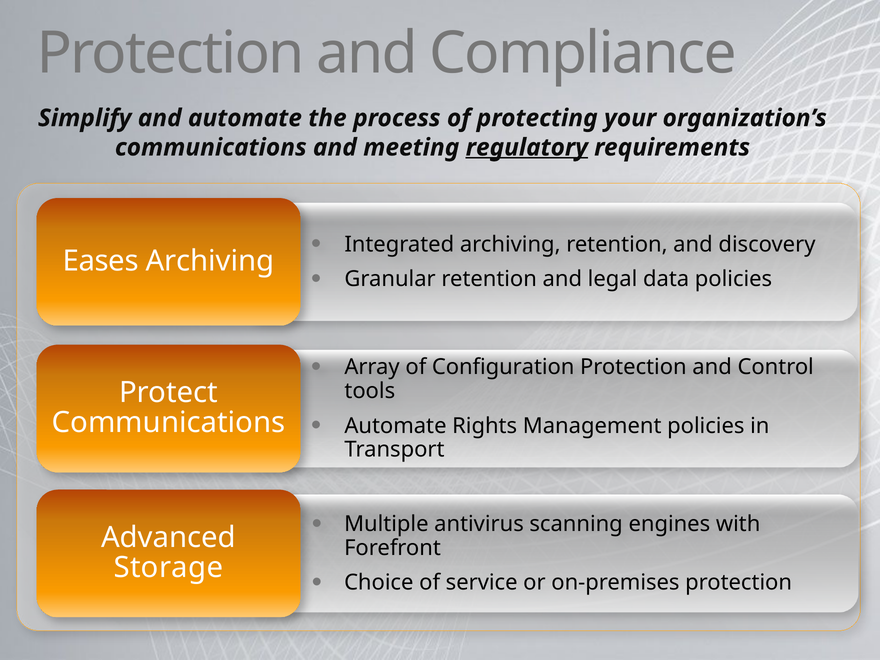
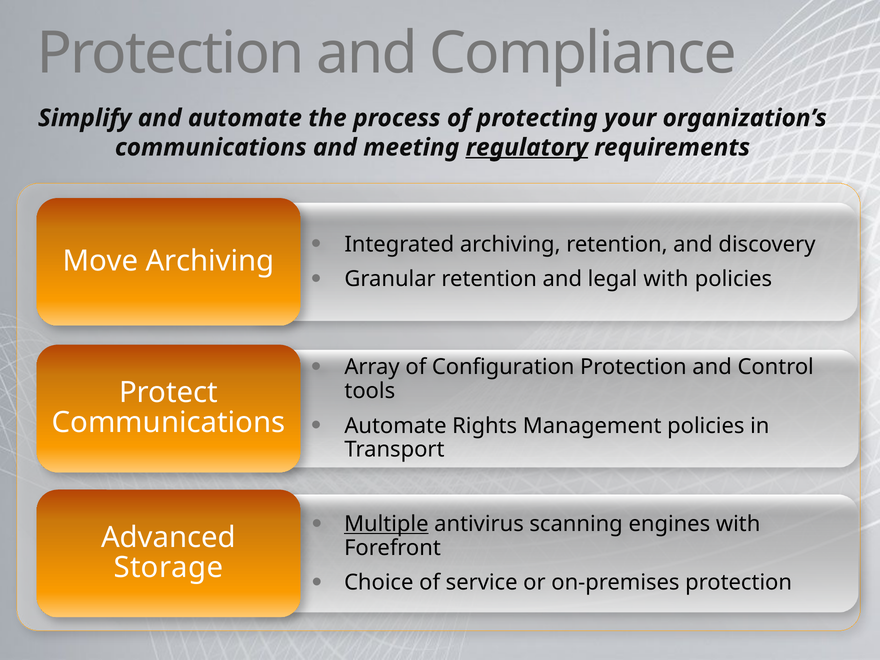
Eases: Eases -> Move (101, 261)
legal data: data -> with (666, 279)
Multiple underline: none -> present (386, 524)
